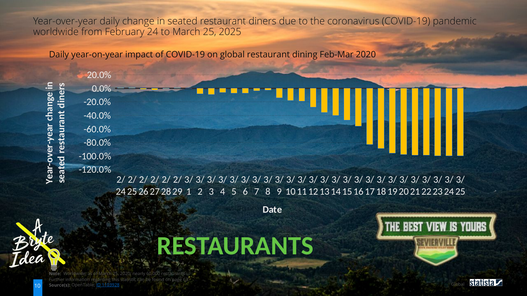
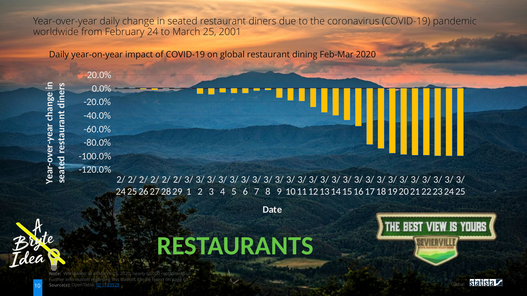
2025: 2025 -> 2001 (230, 32)
